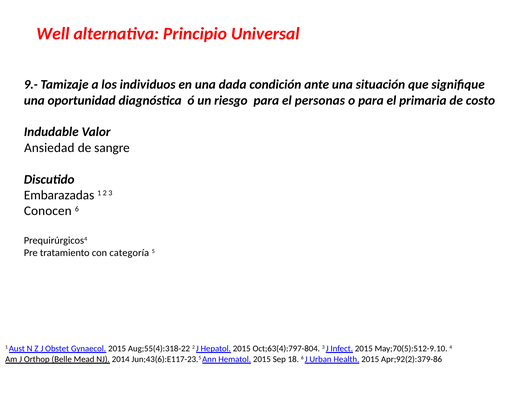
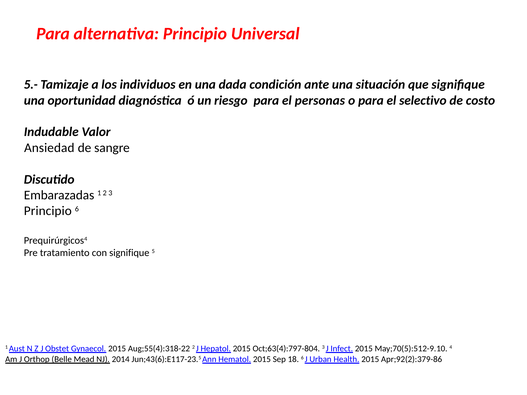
Well: Well -> Para (53, 34)
9.-: 9.- -> 5.- (31, 85)
primaria: primaria -> selectivo (423, 100)
Conocen: Conocen -> Principio (48, 211)
con categoría: categoría -> signifique (129, 253)
